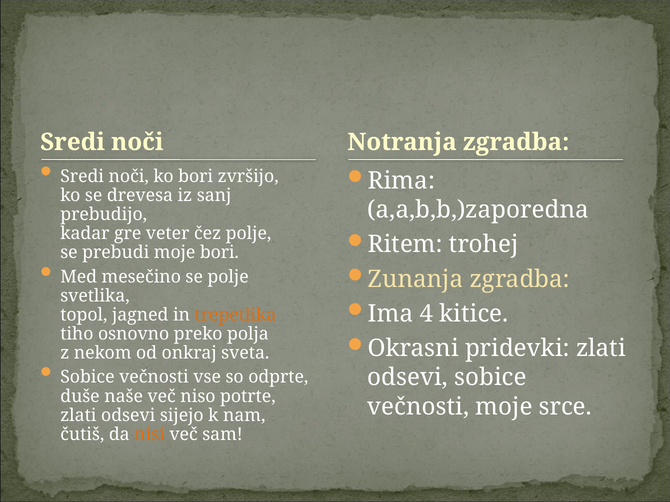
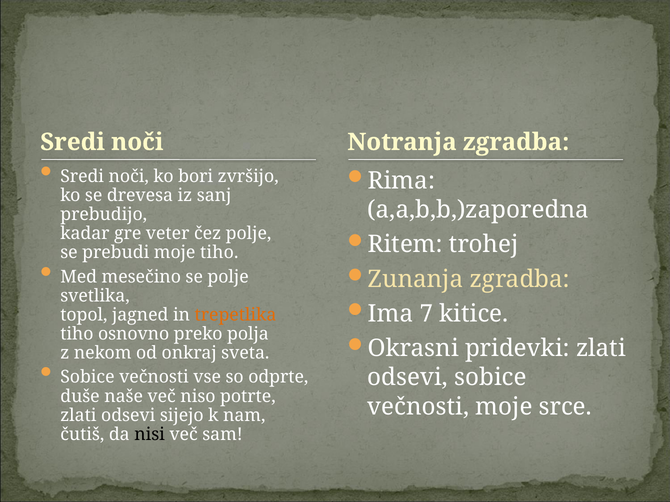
moje bori: bori -> tiho (219, 253)
4: 4 -> 7 (426, 314)
nisi colour: orange -> black (150, 435)
